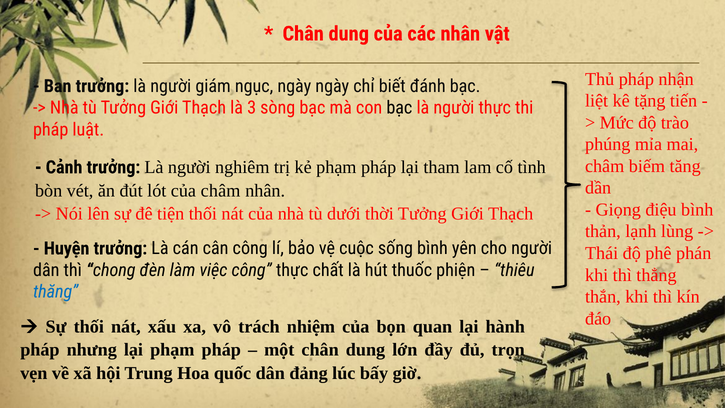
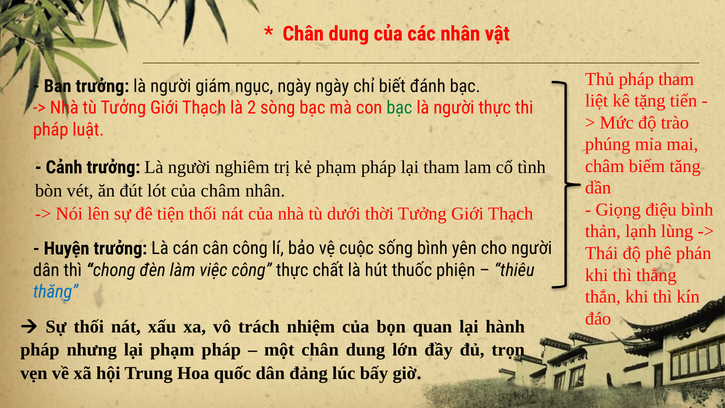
pháp nhận: nhận -> tham (676, 79)
3: 3 -> 2 (252, 108)
bạc colour: black -> green (399, 108)
